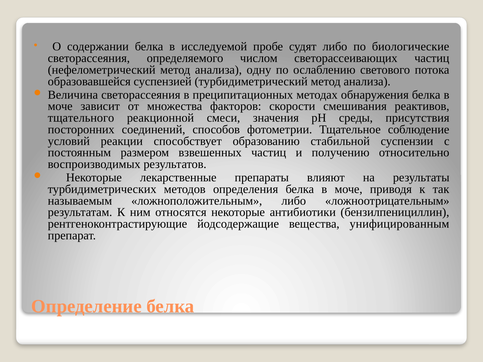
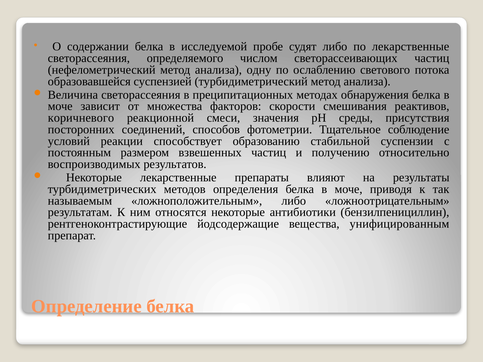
по биологические: биологические -> лекарственные (411, 47)
тщательного: тщательного -> коричневого (81, 118)
